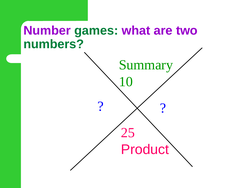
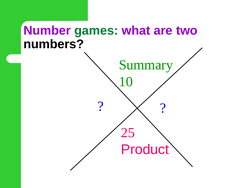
numbers colour: green -> black (54, 44)
